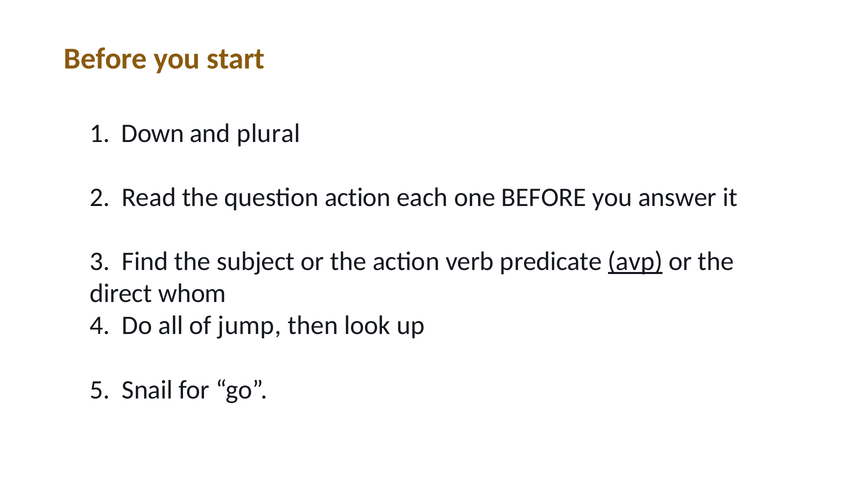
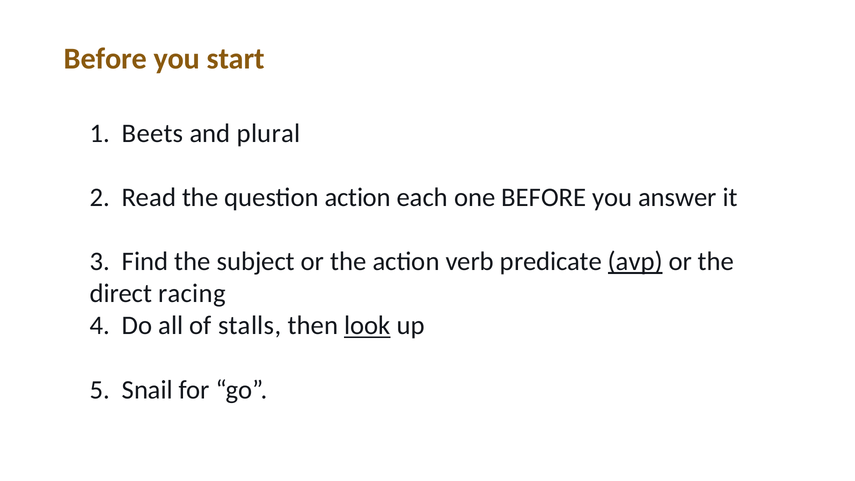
Down: Down -> Beets (153, 133)
whom: whom -> racing (192, 294)
jump: jump -> stalls (250, 326)
look underline: none -> present (367, 326)
